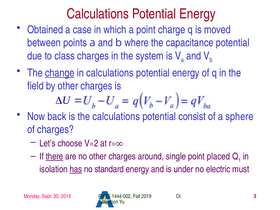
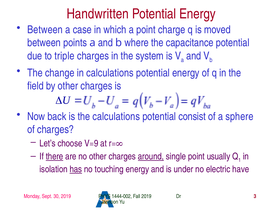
Calculations: Calculations -> Handwritten (98, 14)
Obtained: Obtained -> Between (45, 30)
class: class -> triple (65, 56)
change underline: present -> none (60, 73)
V=2: V=2 -> V=9 (91, 143)
around underline: none -> present (151, 156)
placed: placed -> usually (219, 156)
standard: standard -> touching (109, 169)
must: must -> have (241, 169)
